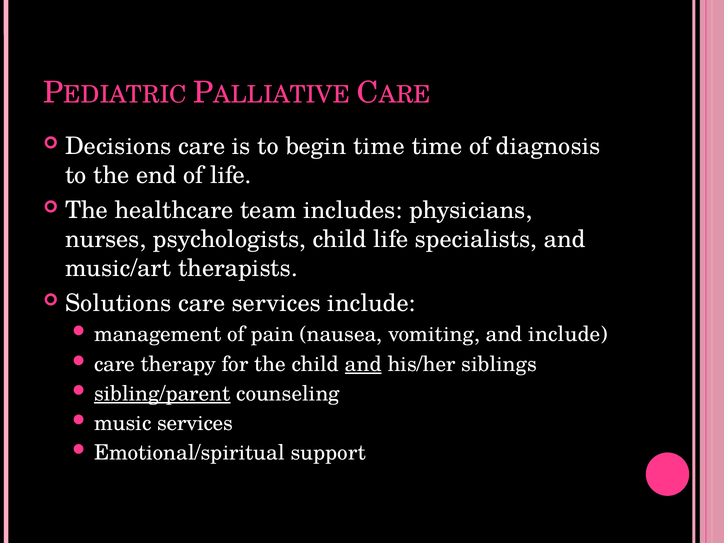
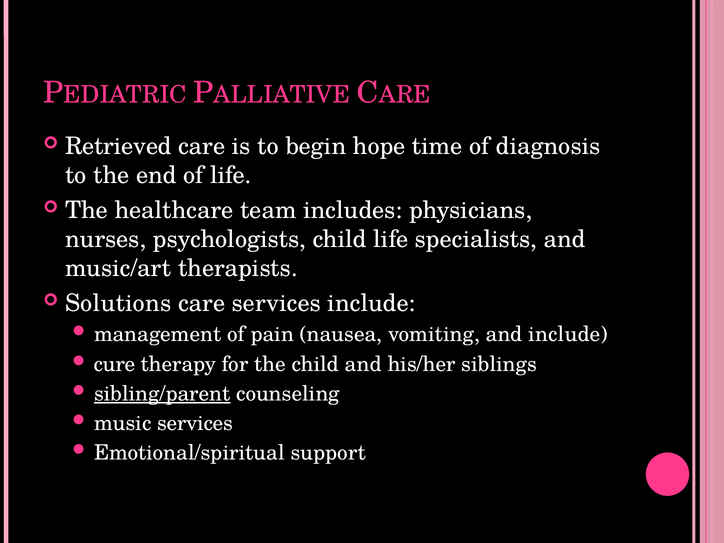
Decisions: Decisions -> Retrieved (118, 146)
begin time: time -> hope (379, 146)
care: care -> cure (115, 364)
and underline: present -> none (363, 364)
